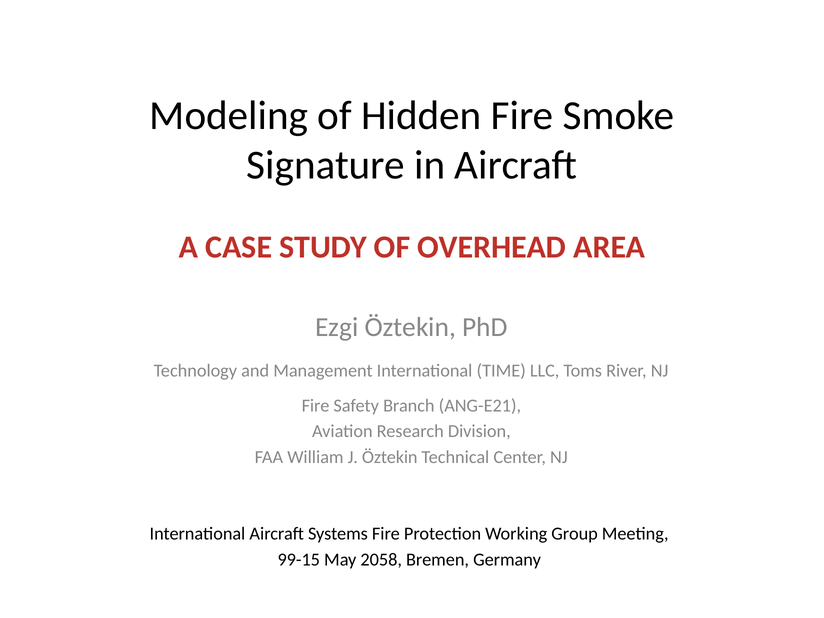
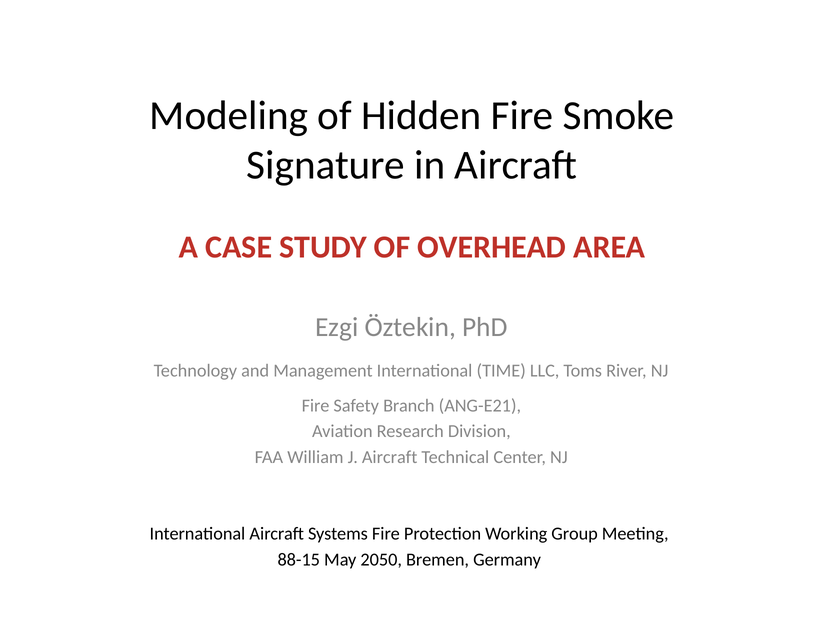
J Öztekin: Öztekin -> Aircraft (390, 457)
99-15: 99-15 -> 88-15 (299, 560)
2058: 2058 -> 2050 (381, 560)
